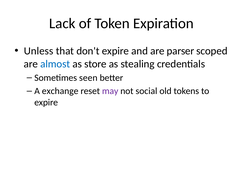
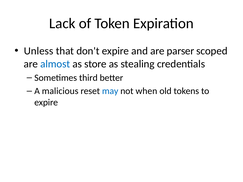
seen: seen -> third (88, 78)
exchange: exchange -> malicious (60, 91)
may colour: purple -> blue (110, 91)
social: social -> when (146, 91)
